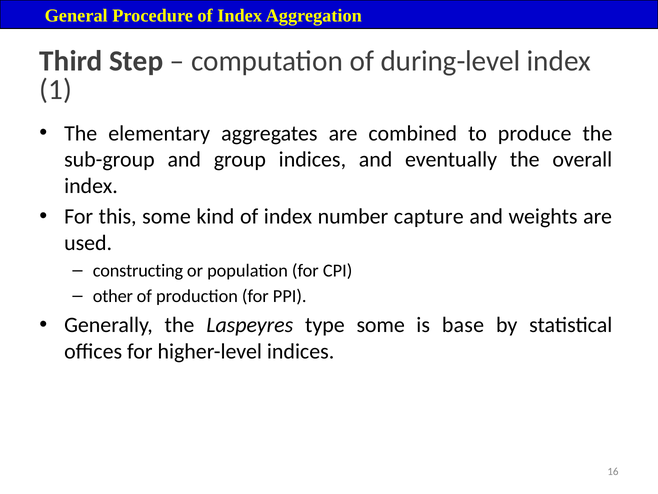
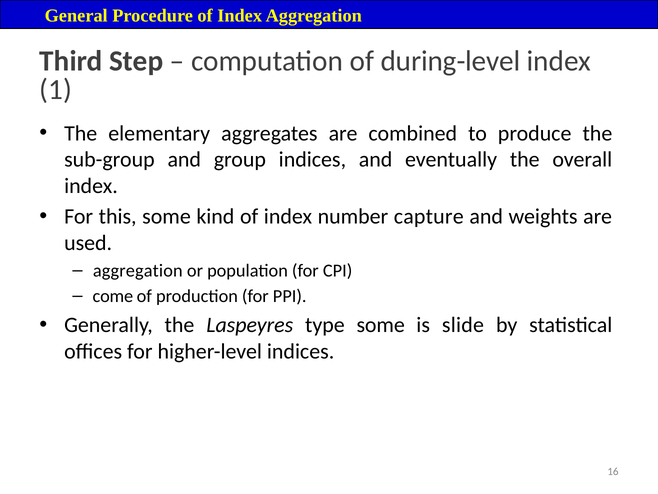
constructing: constructing -> aggregation (138, 270)
other: other -> come (113, 296)
base: base -> slide (463, 325)
